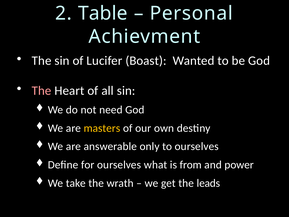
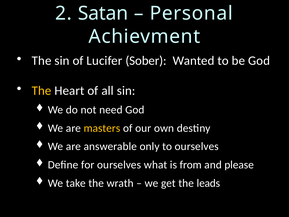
Table: Table -> Satan (103, 13)
Boast: Boast -> Sober (146, 61)
The colour: pink -> yellow (42, 90)
power: power -> please (239, 165)
